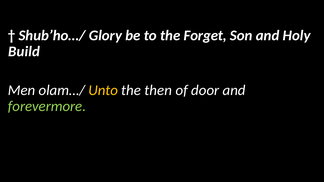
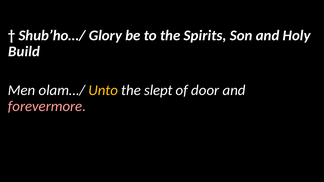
Forget: Forget -> Spirits (205, 36)
then: then -> slept (158, 90)
forevermore colour: light green -> pink (47, 106)
